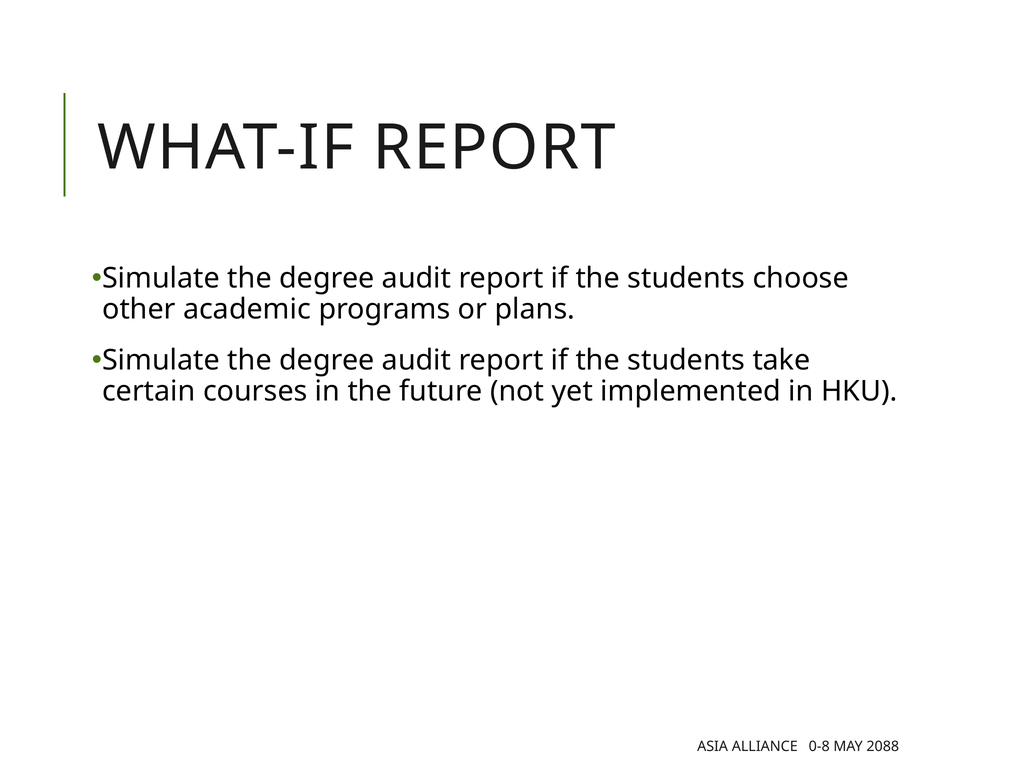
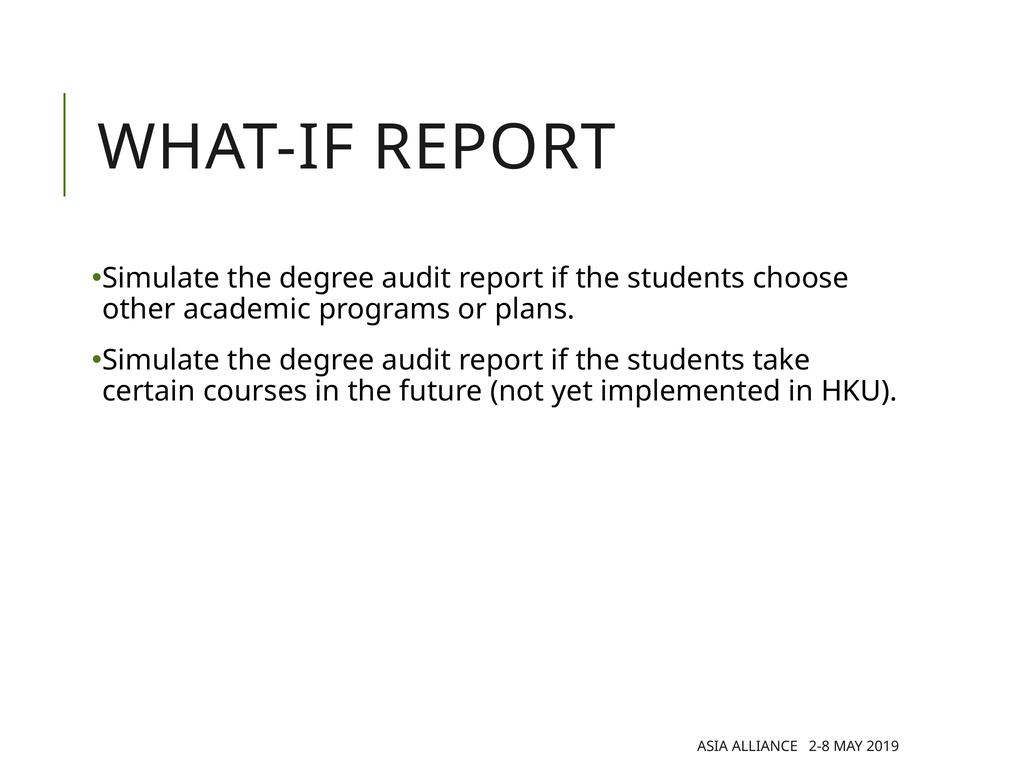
0-8: 0-8 -> 2-8 (819, 747)
2088: 2088 -> 2019 (883, 747)
